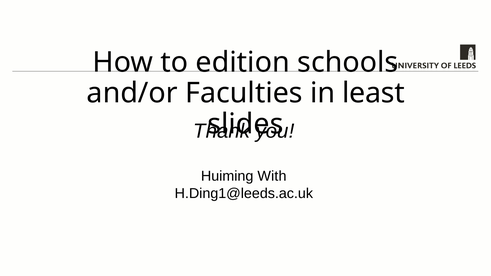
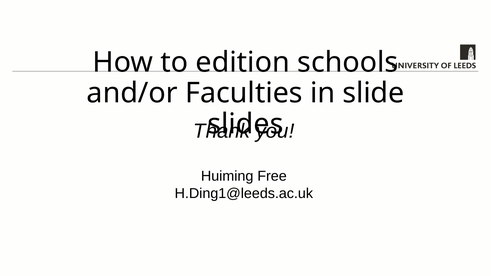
least: least -> slide (373, 93)
With: With -> Free (272, 176)
